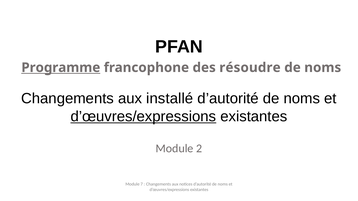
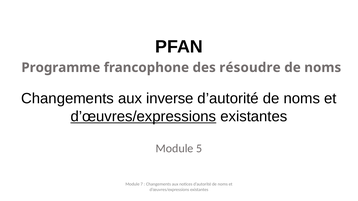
Programme underline: present -> none (61, 68)
installé: installé -> inverse (170, 99)
2: 2 -> 5 (199, 149)
